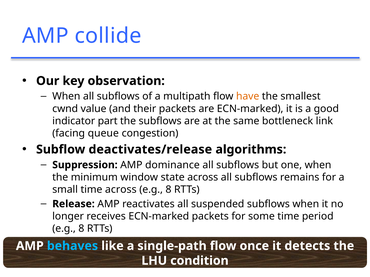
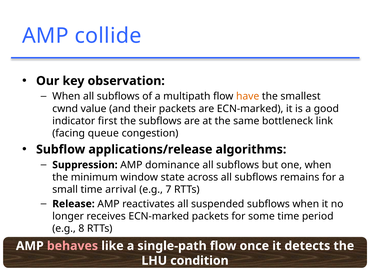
part: part -> first (108, 121)
deactivates/release: deactivates/release -> applications/release (150, 150)
time across: across -> arrival (121, 190)
8: 8 -> 7 (168, 190)
behaves colour: light blue -> pink (72, 246)
